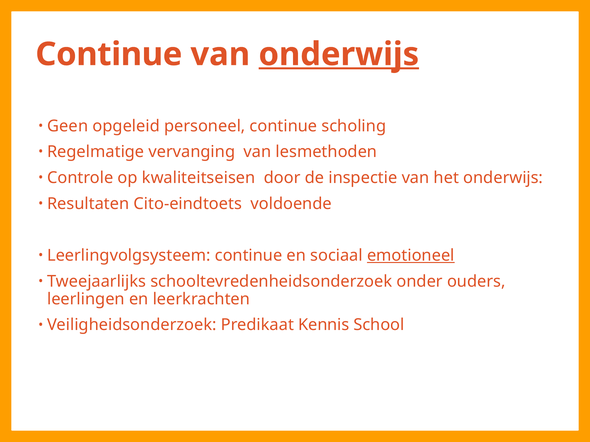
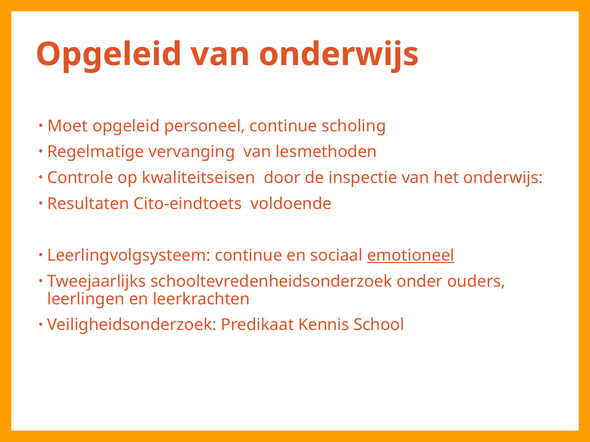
Continue: Continue -> Opgeleid (109, 54)
onderwijs underline: present -> none (339, 54)
Geen: Geen -> Moet (68, 126)
